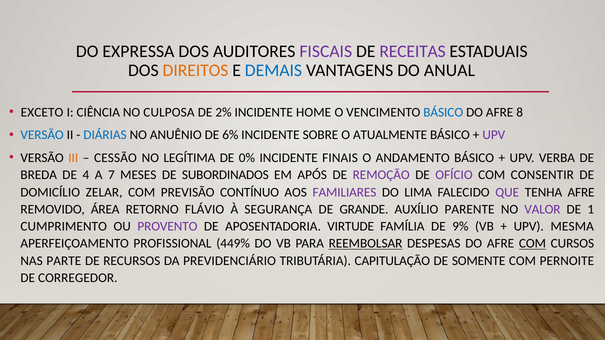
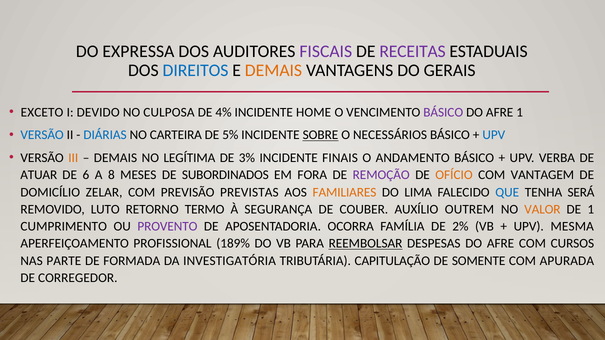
DIREITOS colour: orange -> blue (195, 71)
DEMAIS colour: blue -> orange (273, 71)
ANUAL: ANUAL -> GERAIS (450, 71)
CIÊNCIA: CIÊNCIA -> DEVIDO (98, 112)
2%: 2% -> 4% (224, 112)
BÁSICO colour: blue -> purple (443, 112)
AFRE 8: 8 -> 1 (520, 112)
ANUÊNIO: ANUÊNIO -> CARTEIRA (176, 135)
6%: 6% -> 5% (230, 135)
SOBRE underline: none -> present (320, 135)
ATUALMENTE: ATUALMENTE -> NECESSÁRIOS (390, 135)
UPV colour: purple -> blue (494, 135)
CESSÃO: CESSÃO -> DEMAIS (115, 158)
0%: 0% -> 3% (247, 158)
BREDA: BREDA -> ATUAR (39, 175)
4: 4 -> 6 (86, 175)
7: 7 -> 8 (111, 175)
APÓS: APÓS -> FORA (312, 175)
OFÍCIO colour: purple -> orange (454, 175)
CONSENTIR: CONSENTIR -> VANTAGEM (542, 175)
CONTÍNUO: CONTÍNUO -> PREVISTAS (249, 192)
FAMILIARES colour: purple -> orange (344, 192)
QUE colour: purple -> blue (507, 192)
TENHA AFRE: AFRE -> SERÁ (581, 192)
ÁREA: ÁREA -> LUTO (105, 209)
FLÁVIO: FLÁVIO -> TERMO (205, 209)
GRANDE: GRANDE -> COUBER (364, 209)
PARENTE: PARENTE -> OUTREM (470, 209)
VALOR colour: purple -> orange (542, 209)
VIRTUDE: VIRTUDE -> OCORRA (351, 227)
9%: 9% -> 2% (460, 227)
449%: 449% -> 189% (233, 244)
COM underline: present -> none (532, 244)
RECURSOS: RECURSOS -> FORMADA (132, 261)
PREVIDENCIÁRIO: PREVIDENCIÁRIO -> INVESTIGATÓRIA (230, 261)
PERNOITE: PERNOITE -> APURADA (567, 261)
